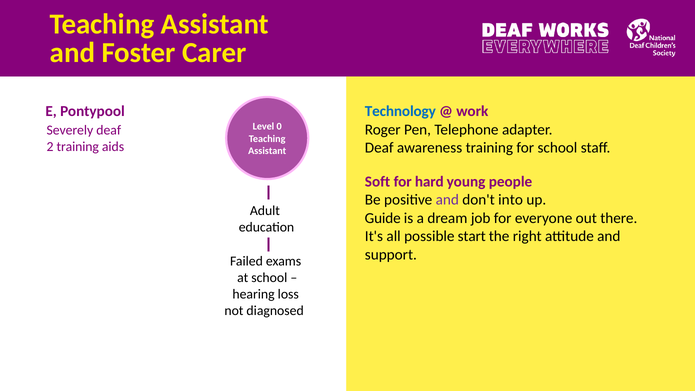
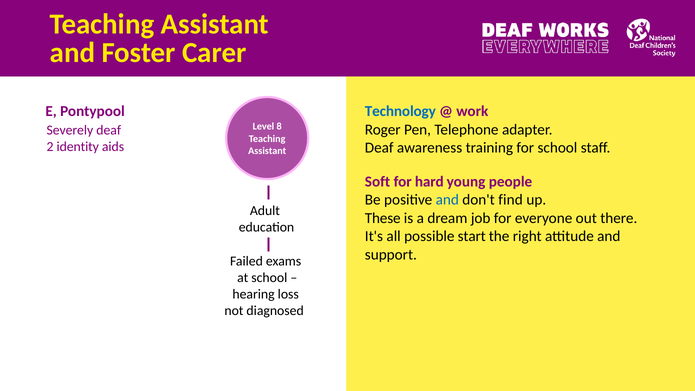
0: 0 -> 8 (279, 127)
2 training: training -> identity (78, 147)
and colour: purple -> blue (447, 200)
into: into -> find (511, 200)
Guide: Guide -> These (383, 218)
